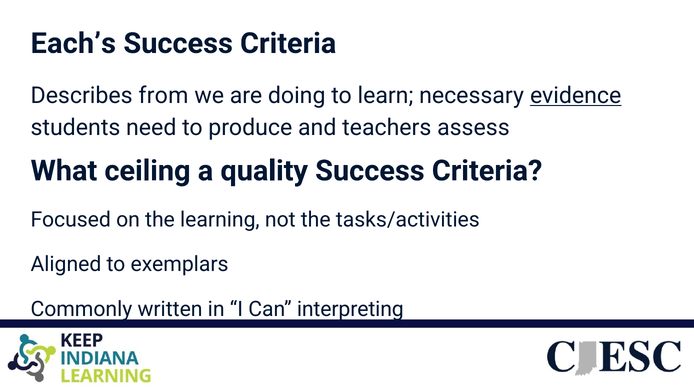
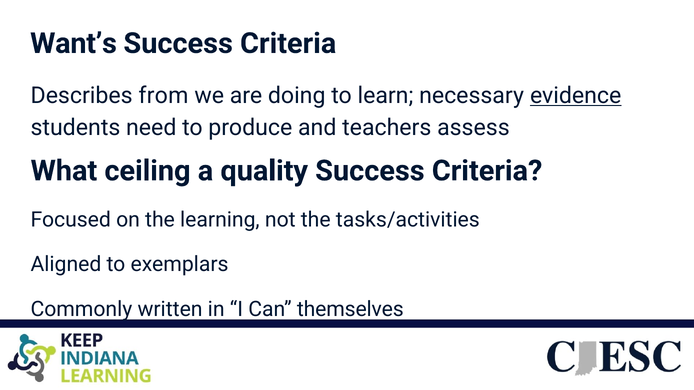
Each’s: Each’s -> Want’s (74, 43)
interpreting: interpreting -> themselves (350, 309)
